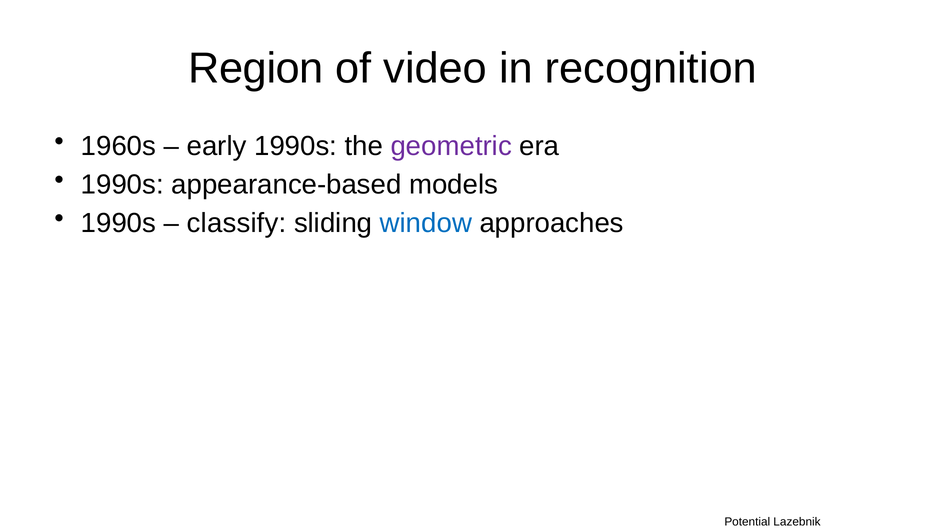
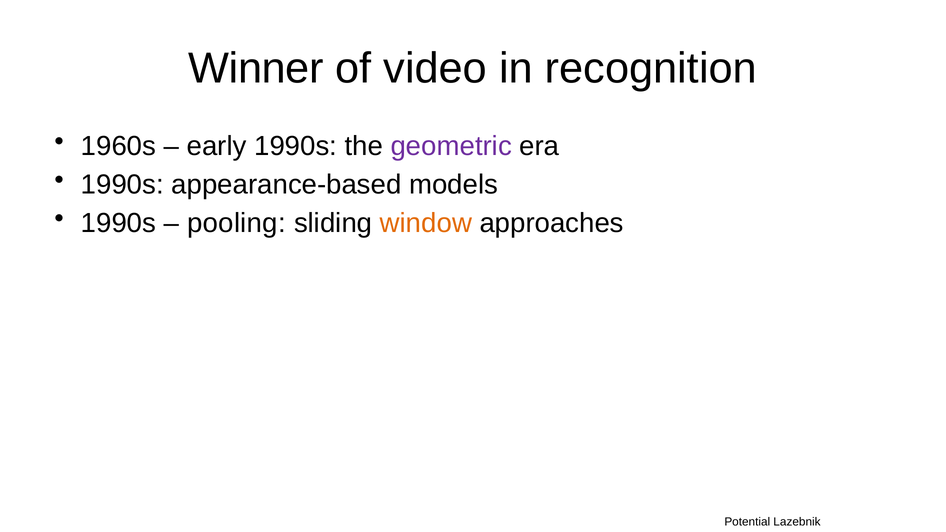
Region: Region -> Winner (256, 69)
classify: classify -> pooling (236, 223)
window colour: blue -> orange (426, 223)
